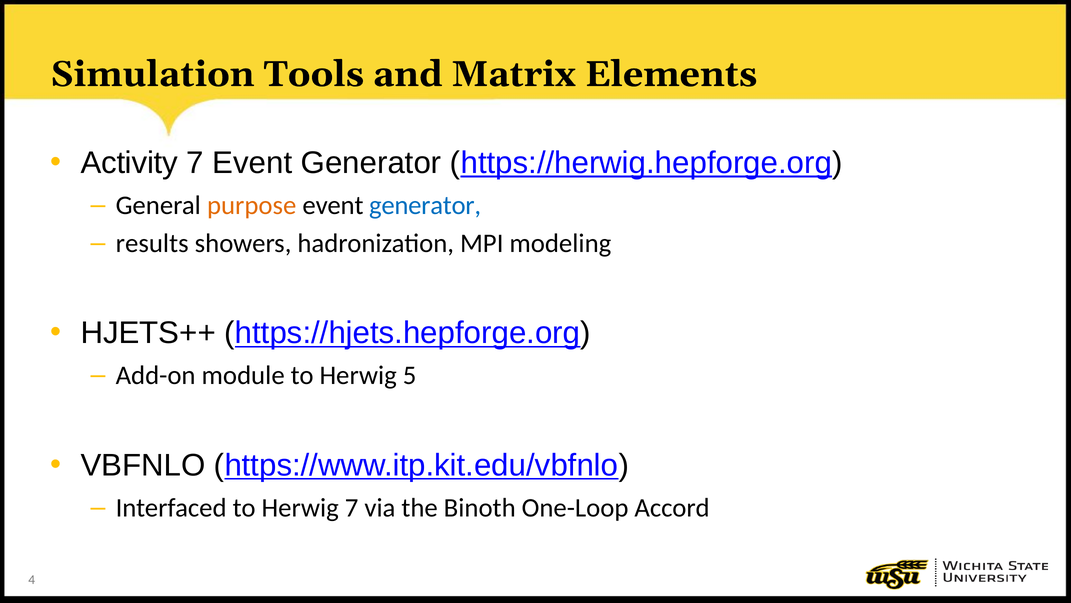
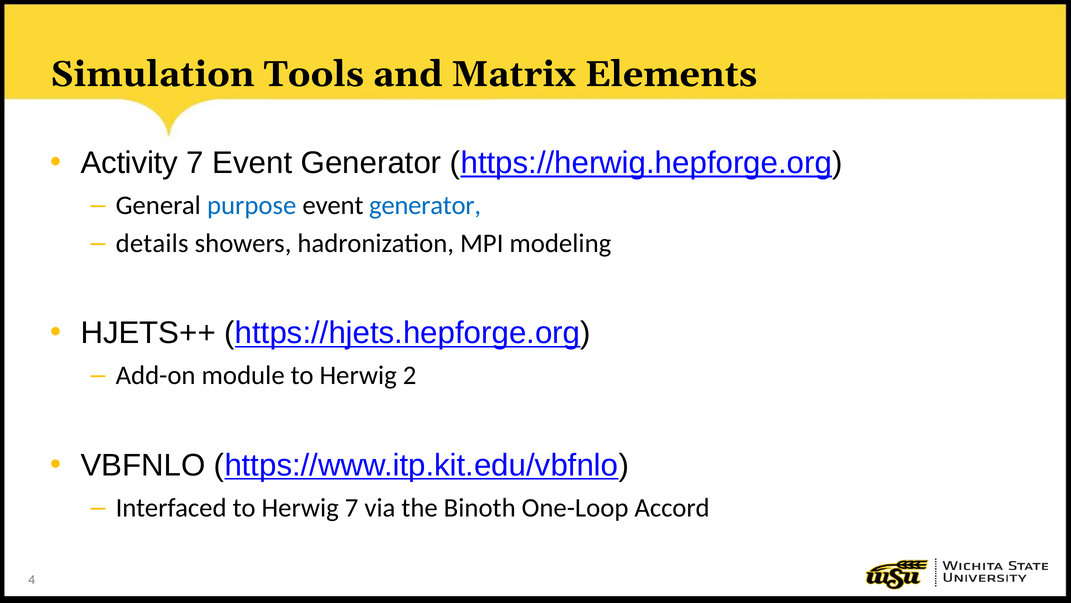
purpose colour: orange -> blue (252, 205)
results: results -> details (152, 243)
5: 5 -> 2 (410, 375)
